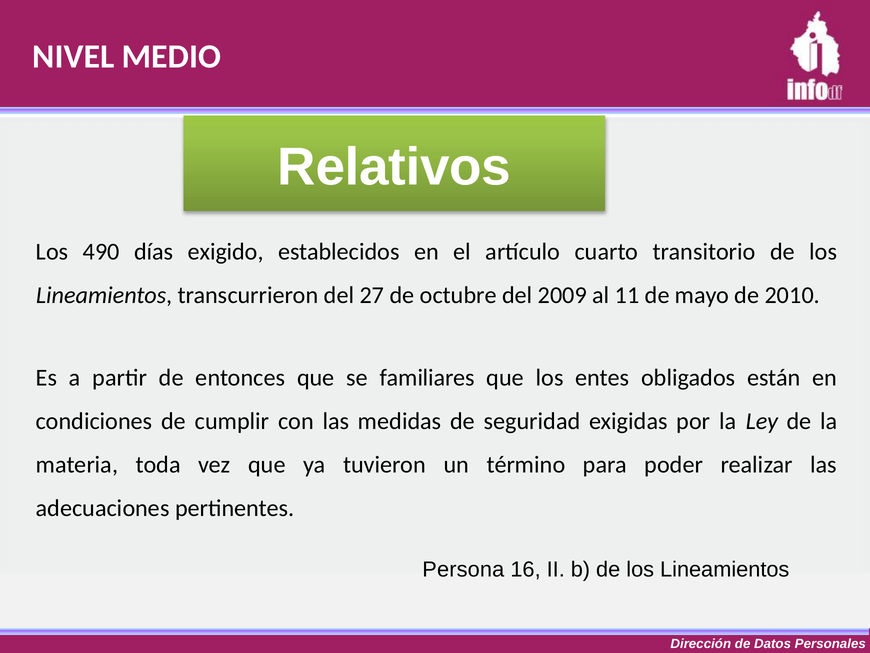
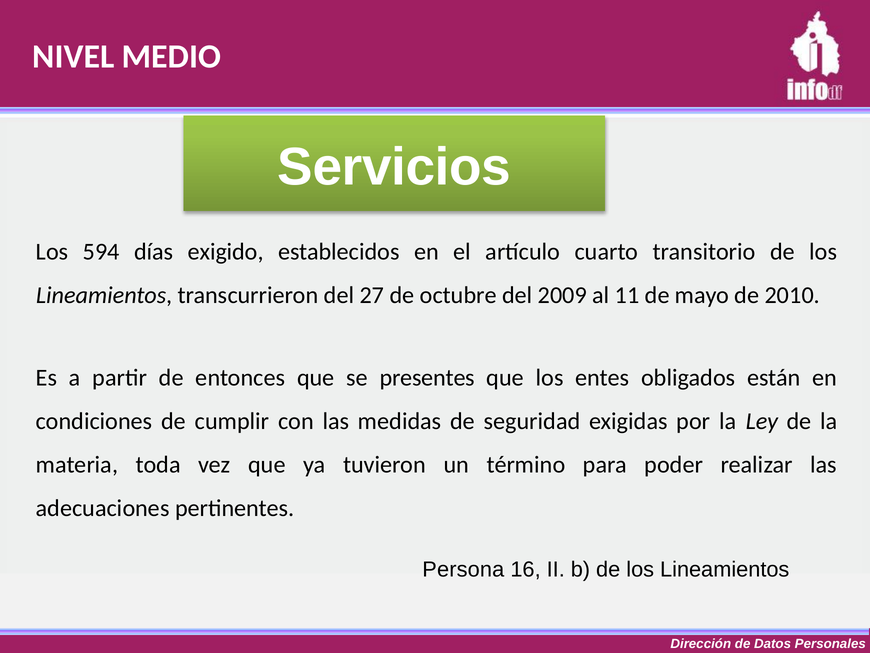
Relativos: Relativos -> Servicios (394, 167)
490: 490 -> 594 (101, 252)
familiares: familiares -> presentes (427, 377)
